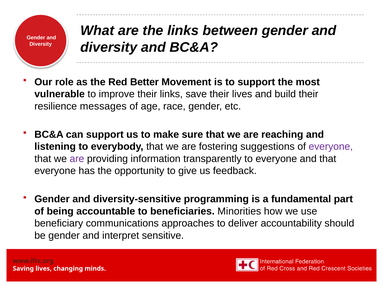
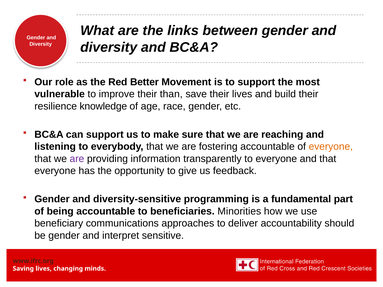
their links: links -> than (171, 94)
messages: messages -> knowledge (103, 106)
fostering suggestions: suggestions -> accountable (268, 147)
everyone colour: purple -> orange (331, 147)
